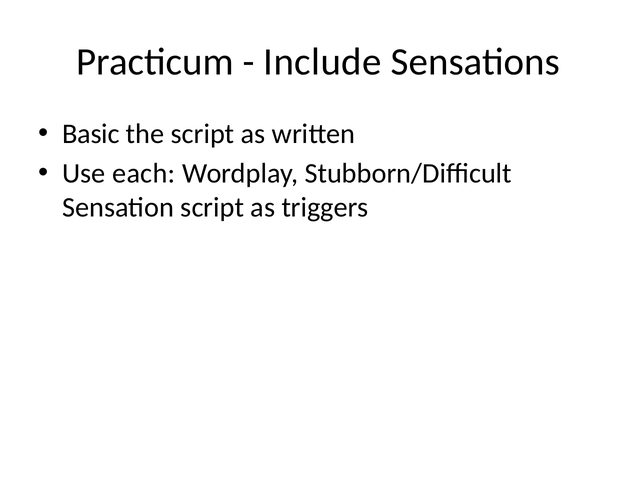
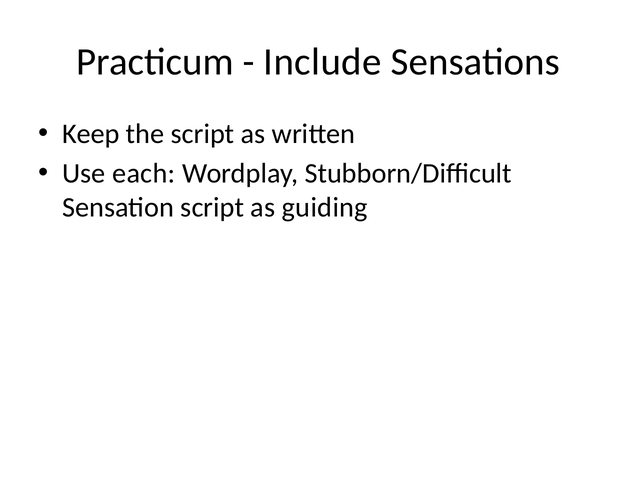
Basic: Basic -> Keep (91, 134)
triggers: triggers -> guiding (325, 207)
